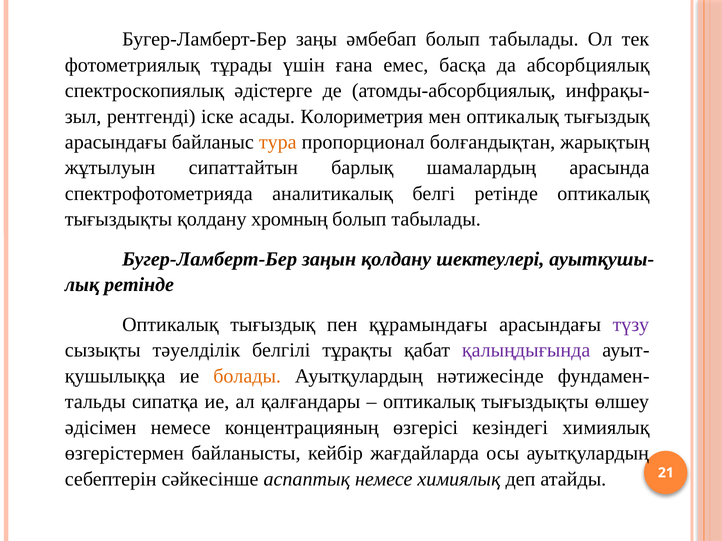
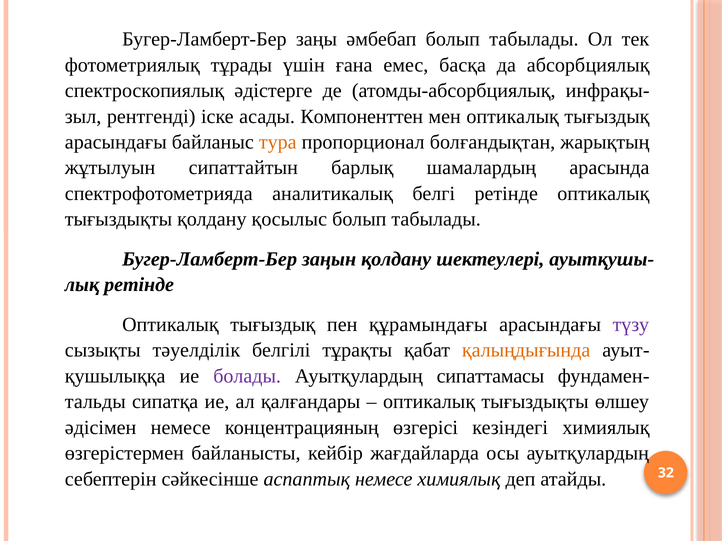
Колориметрия: Колориметрия -> Компоненттен (362, 117)
хромның: хромның -> қосылыс (289, 220)
қалыңдығында colour: purple -> orange (526, 351)
болады colour: orange -> purple (247, 376)
нәтижесінде: нәтижесінде -> сипаттамасы (490, 376)
21: 21 -> 32 (666, 473)
